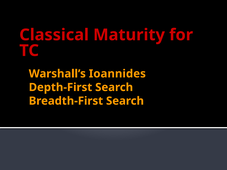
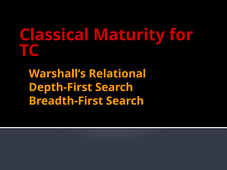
Ioannides: Ioannides -> Relational (117, 74)
